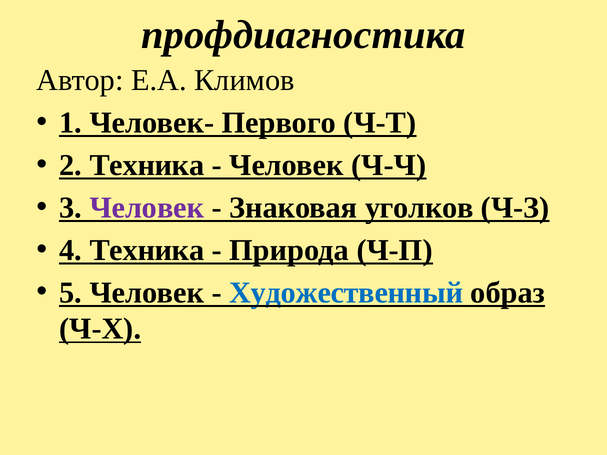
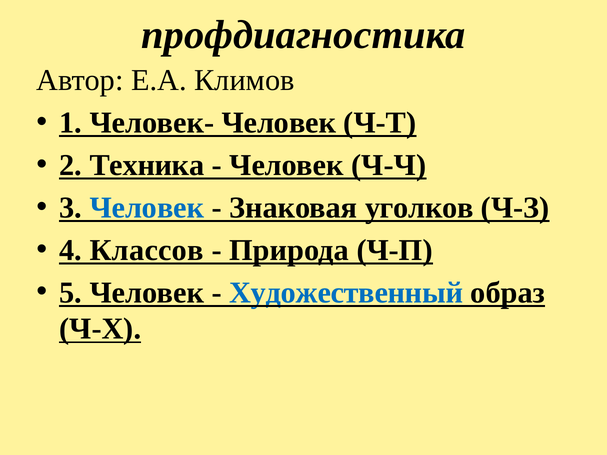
Человек- Первого: Первого -> Человек (279, 123)
Человек colour: purple -> blue (147, 208)
4 Техника: Техника -> Классов (147, 250)
